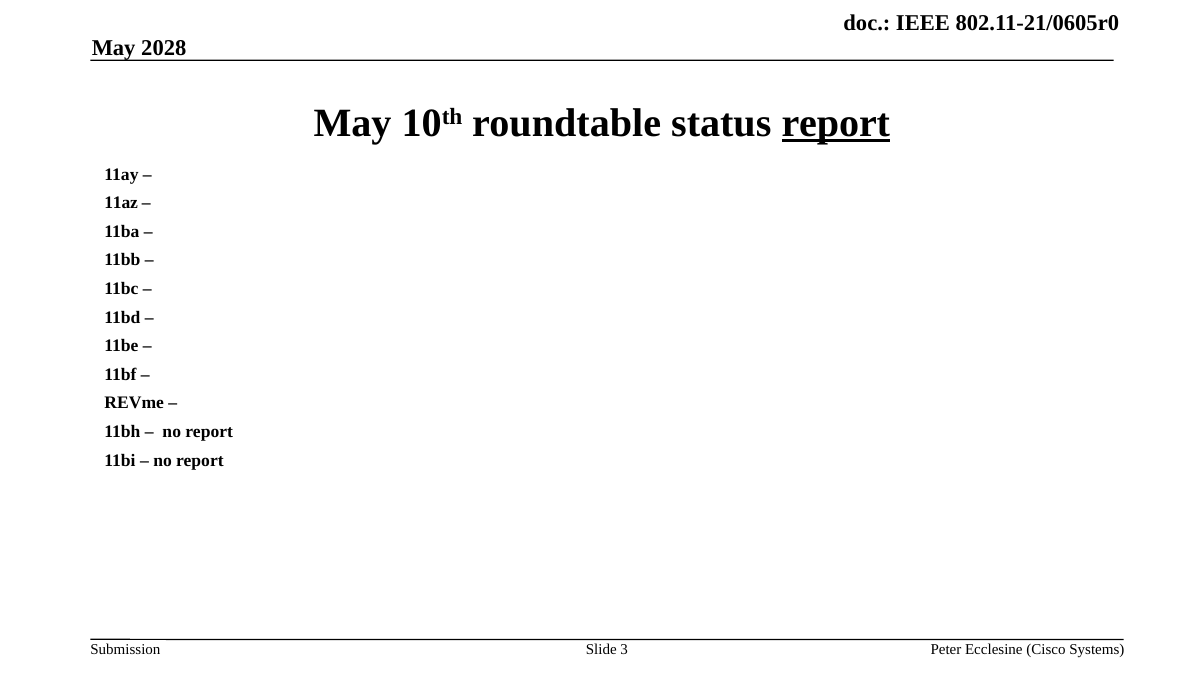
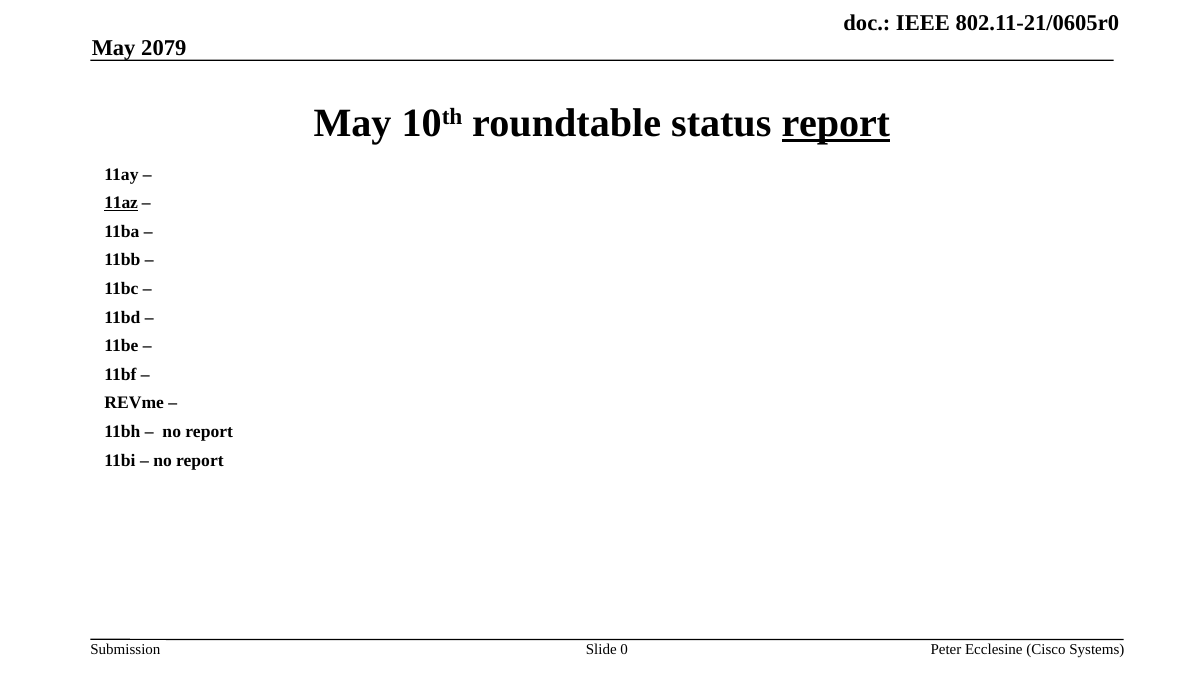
2028: 2028 -> 2079 (164, 48)
11az underline: none -> present (121, 203)
3: 3 -> 0 (624, 650)
